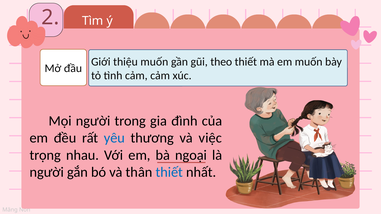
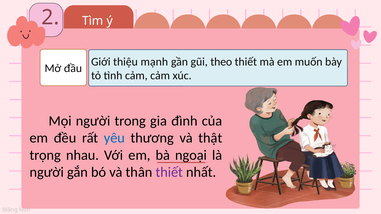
thiệu muốn: muốn -> mạnh (154, 62)
việc: việc -> thật (210, 138)
thiết colour: blue -> purple (169, 173)
